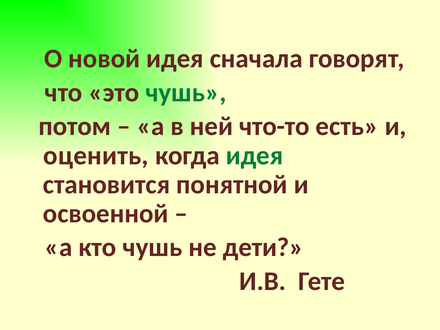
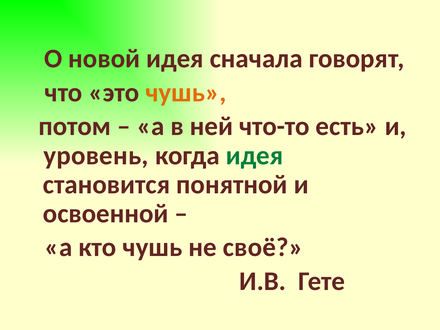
чушь colour: green -> orange (186, 93)
оценить: оценить -> уровень (96, 155)
дети: дети -> своё (263, 247)
